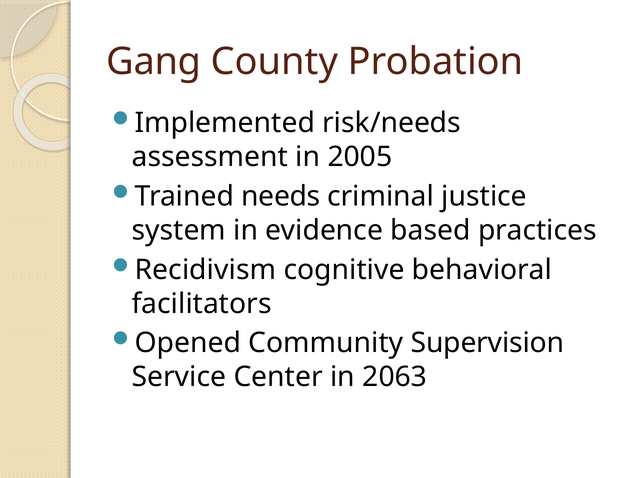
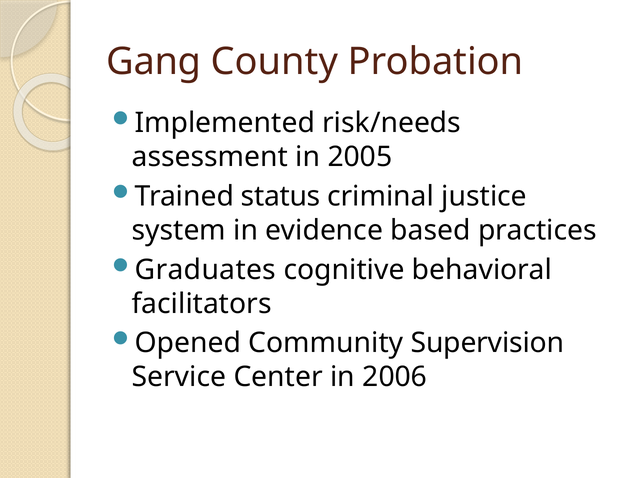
needs: needs -> status (281, 196)
Recidivism: Recidivism -> Graduates (205, 270)
2063: 2063 -> 2006 (395, 377)
